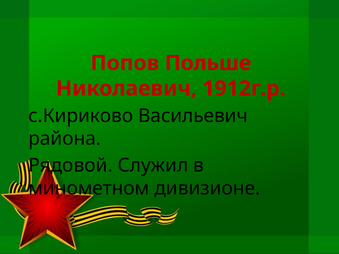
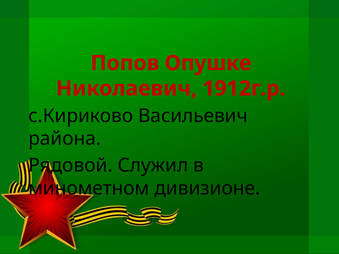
Польше: Польше -> Опушке (208, 63)
